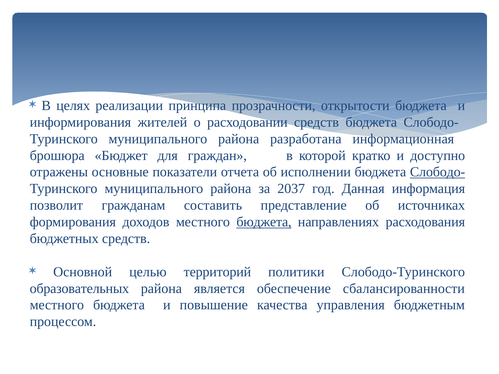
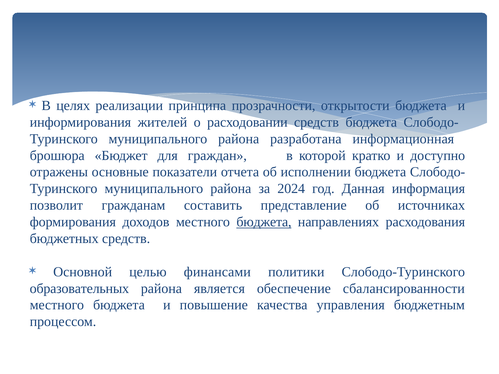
Слободо- underline: present -> none (438, 172)
2037: 2037 -> 2024 (291, 189)
территорий: территорий -> финансами (217, 272)
